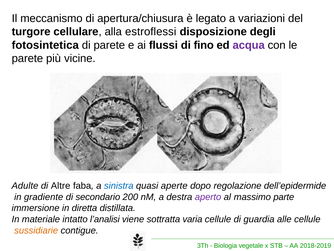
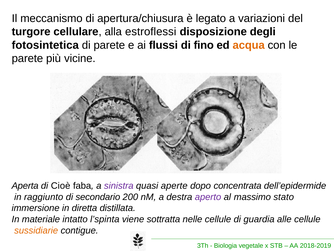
acqua colour: purple -> orange (249, 45)
Adulte: Adulte -> Aperta (25, 185)
Altre: Altre -> Cioè (61, 185)
sinistra colour: blue -> purple (119, 185)
regolazione: regolazione -> concentrata (238, 185)
gradiente: gradiente -> raggiunto (44, 197)
parte: parte -> stato (284, 197)
l’analisi: l’analisi -> l’spinta (105, 219)
varia: varia -> nelle (192, 219)
